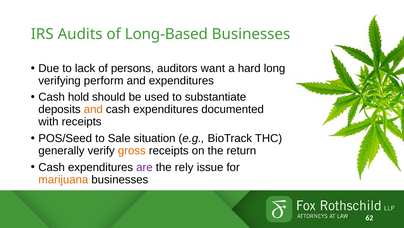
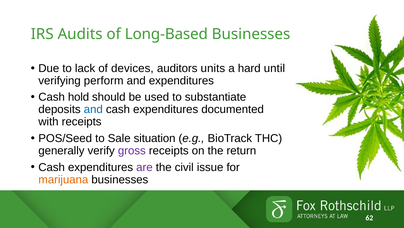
persons: persons -> devices (132, 68)
want: want -> units (213, 68)
long: long -> until (274, 68)
and colour: orange -> blue (93, 109)
gross colour: orange -> purple (132, 150)
rely: rely -> civil (184, 167)
